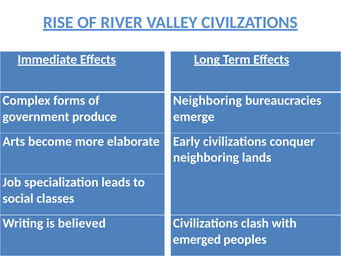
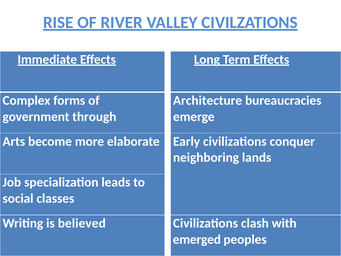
Neighboring: Neighboring -> Architecture (208, 100)
produce: produce -> through (94, 117)
